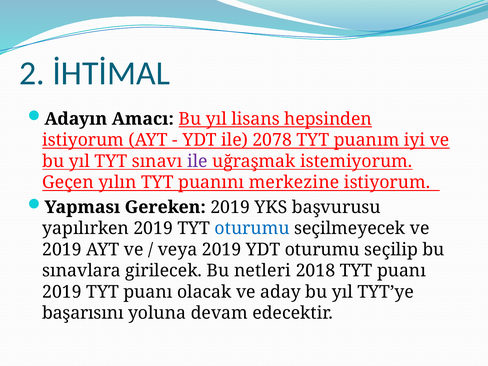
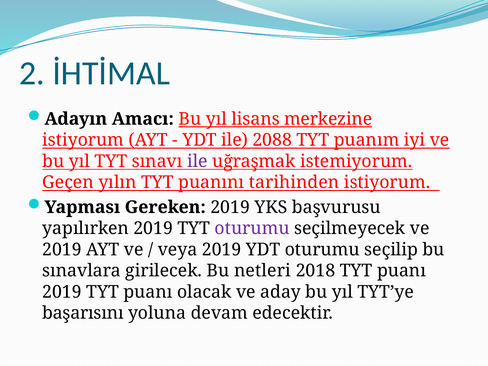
hepsinden: hepsinden -> merkezine (328, 119)
2078: 2078 -> 2088 (272, 140)
merkezine: merkezine -> tarihinden (294, 182)
oturumu colour: blue -> purple (252, 228)
